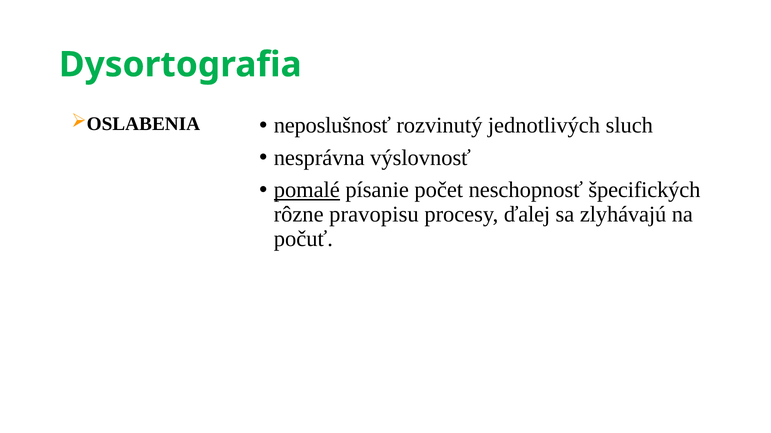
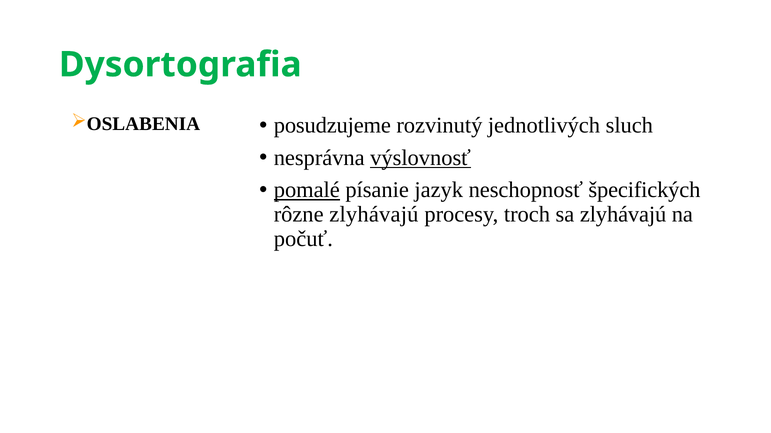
neposlušnosť: neposlušnosť -> posudzujeme (332, 126)
výslovnosť underline: none -> present (421, 158)
počet: počet -> jazyk (439, 190)
rôzne pravopisu: pravopisu -> zlyhávajú (374, 215)
ďalej: ďalej -> troch (527, 215)
